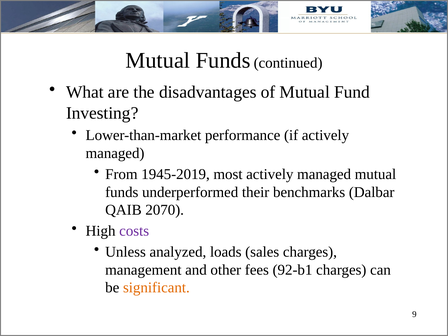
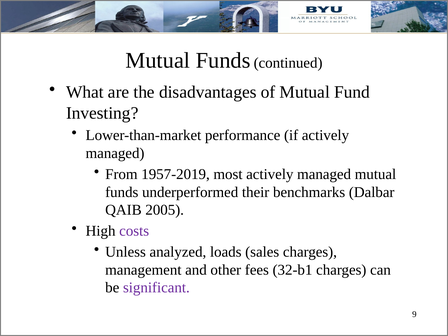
1945-2019: 1945-2019 -> 1957-2019 (176, 174)
2070: 2070 -> 2005 (165, 210)
92-b1: 92-b1 -> 32-b1 (293, 270)
significant colour: orange -> purple (156, 288)
